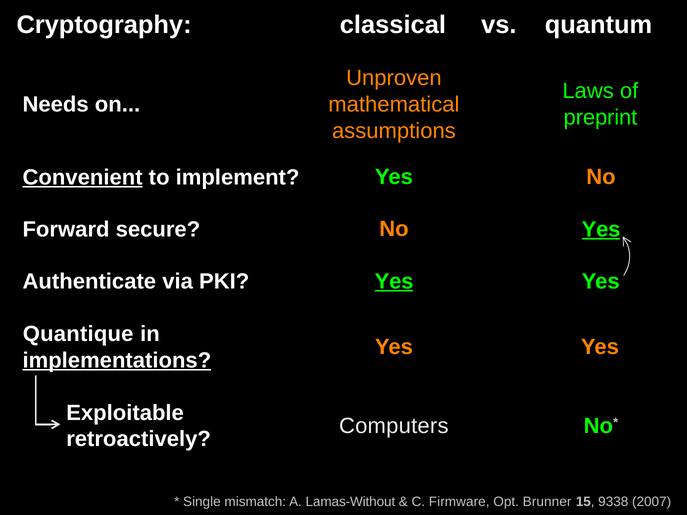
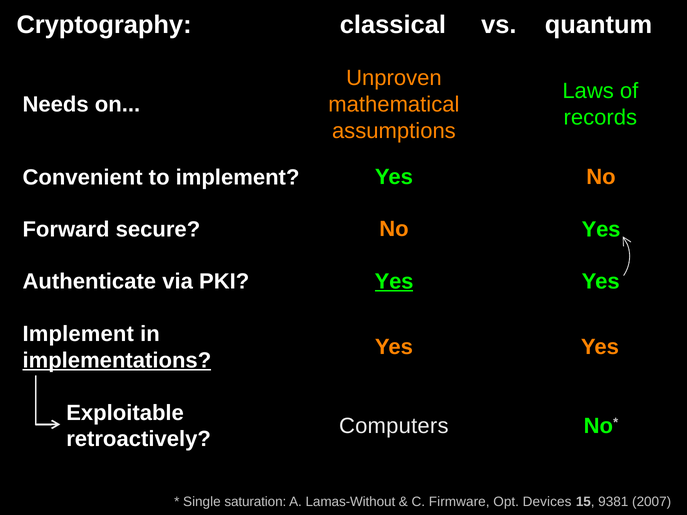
preprint: preprint -> records (600, 117)
Convenient underline: present -> none (83, 177)
Yes underline: present -> none (601, 230)
Quantique: Quantique -> Implement (78, 334)
mismatch: mismatch -> saturation (255, 502)
Brunner: Brunner -> Devices (547, 502)
9338: 9338 -> 9381 (613, 502)
